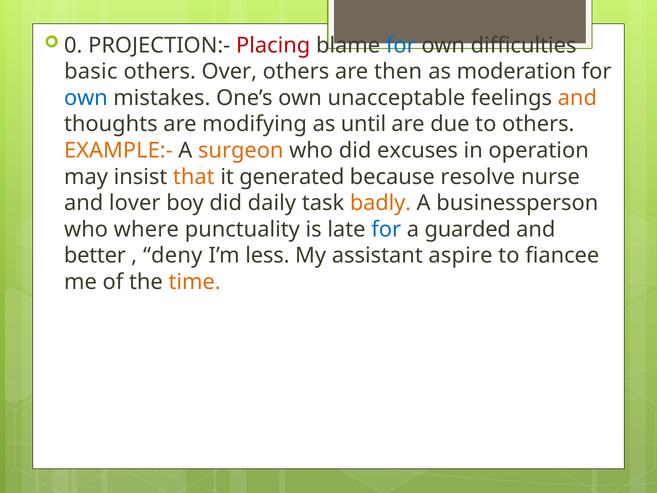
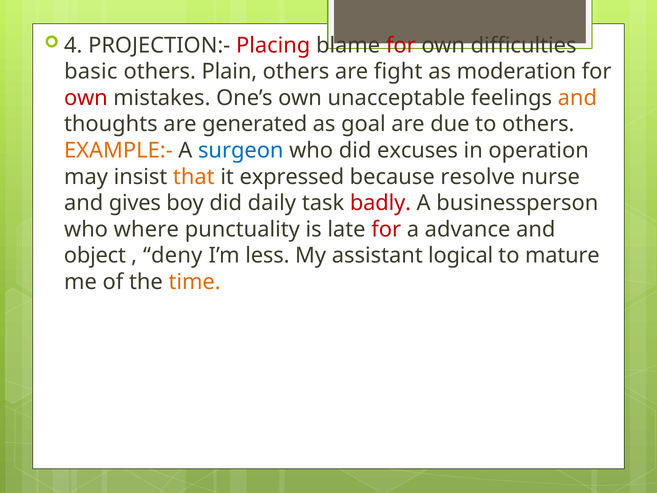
0: 0 -> 4 (73, 45)
for colour: blue -> red (401, 45)
Over: Over -> Plain (229, 72)
then: then -> fight (398, 72)
own colour: blue -> red (86, 98)
modifying: modifying -> generated (255, 124)
until: until -> goal (363, 124)
surgeon colour: orange -> blue (241, 150)
generated: generated -> expressed (292, 177)
lover: lover -> gives (135, 203)
badly colour: orange -> red (380, 203)
for colour: blue -> red (386, 229)
guarded: guarded -> advance (468, 229)
better: better -> object (95, 256)
aspire: aspire -> logical (461, 256)
fiancee: fiancee -> mature (562, 256)
